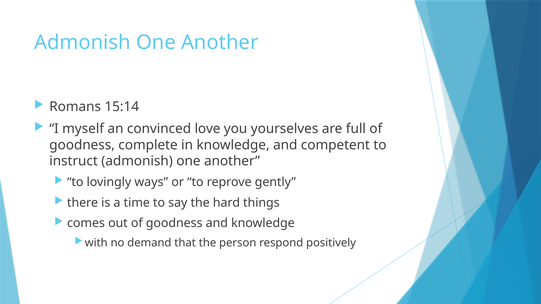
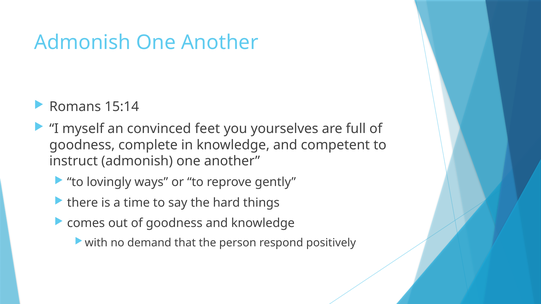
love: love -> feet (207, 129)
